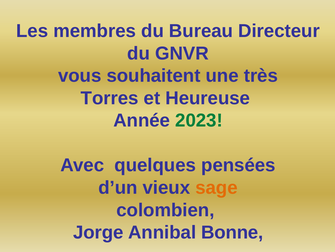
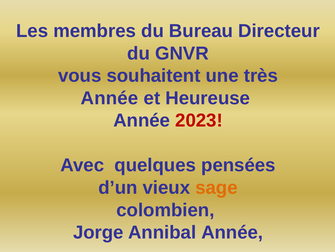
Torres: Torres -> Année (110, 98)
2023 colour: green -> red (199, 120)
Annibal Bonne: Bonne -> Année (232, 232)
